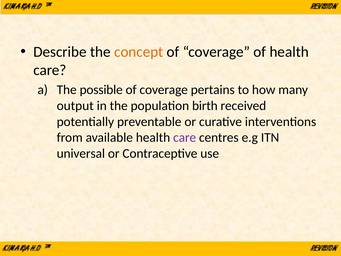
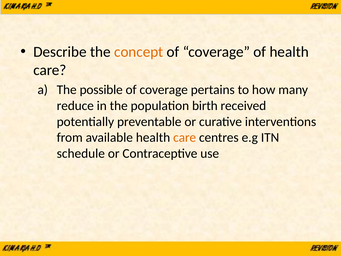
output: output -> reduce (75, 106)
care colour: purple -> orange (185, 137)
universal: universal -> schedule (81, 153)
